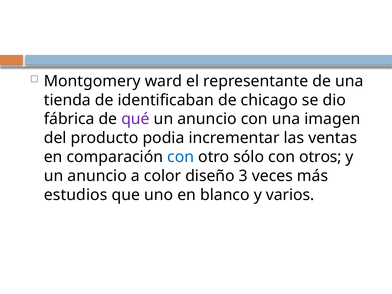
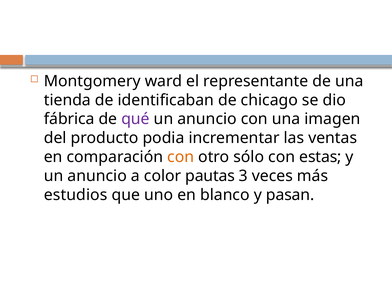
con colour: blue -> orange (181, 157)
otros: otros -> estas (320, 157)
diseño: diseño -> pautas (210, 176)
varios: varios -> pasan (290, 195)
